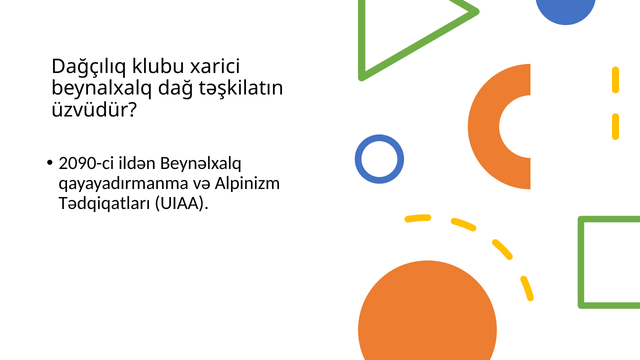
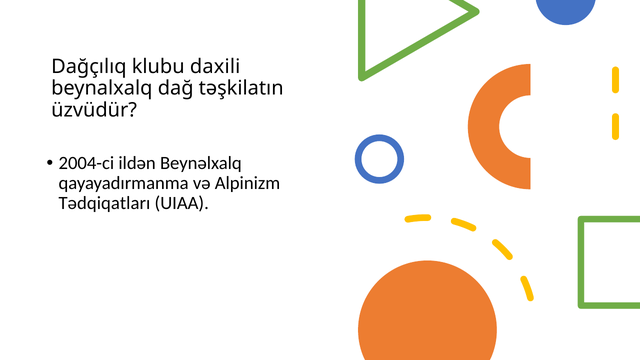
xarici: xarici -> daxili (215, 67)
2090-ci: 2090-ci -> 2004-ci (86, 163)
